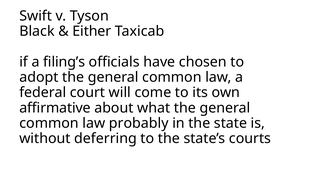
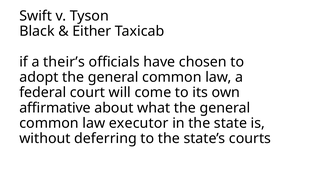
filing’s: filing’s -> their’s (64, 62)
probably: probably -> executor (139, 123)
